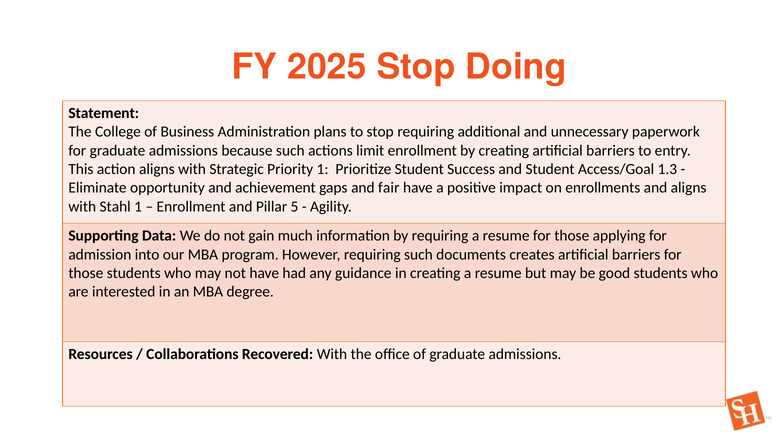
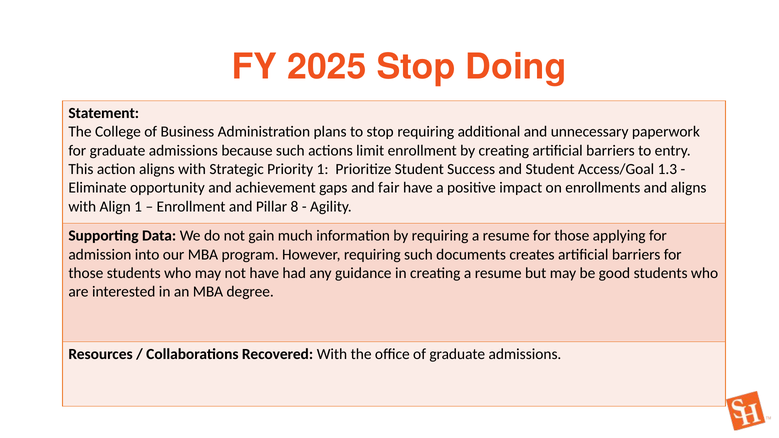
Stahl: Stahl -> Align (115, 207)
5: 5 -> 8 (295, 207)
